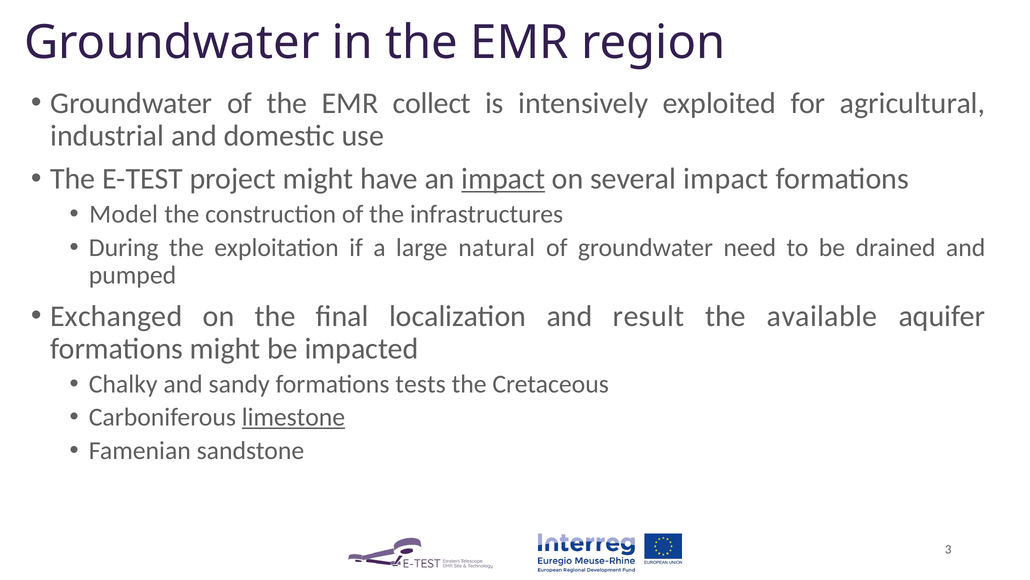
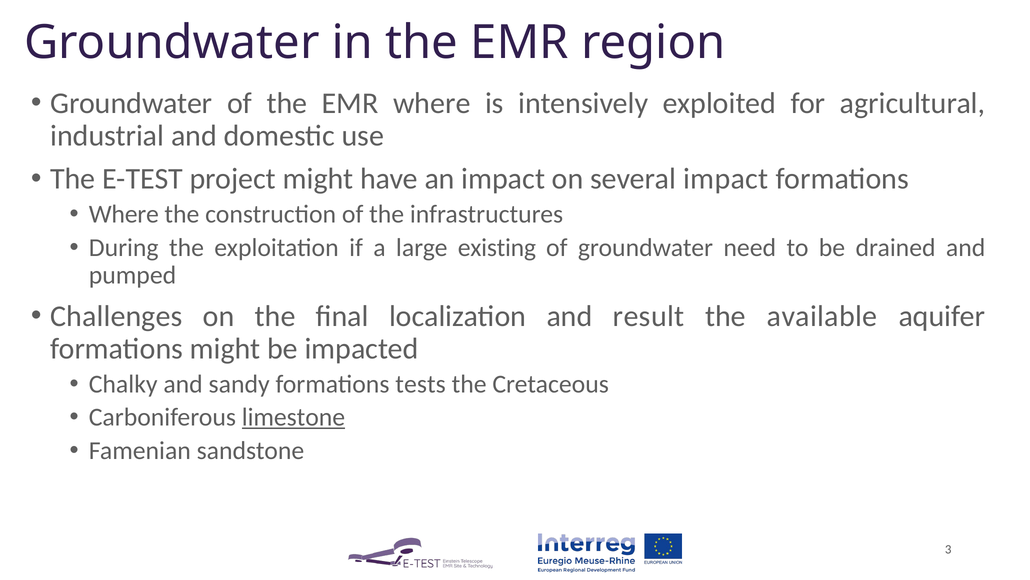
EMR collect: collect -> where (432, 103)
impact underline: present -> none (503, 179)
Model: Model -> Where (124, 214)
natural: natural -> existing (497, 247)
Exchanged: Exchanged -> Challenges (116, 316)
